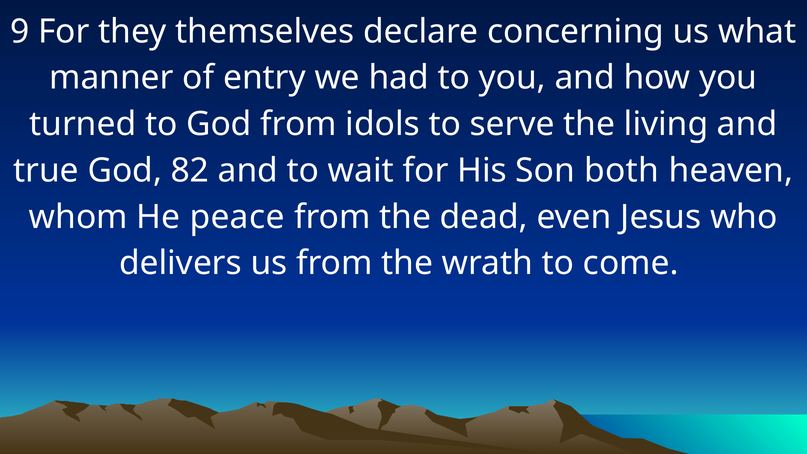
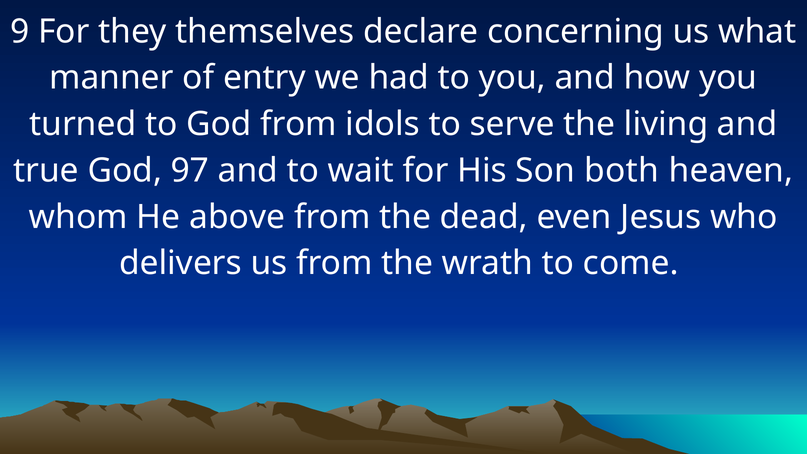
82: 82 -> 97 (190, 171)
peace: peace -> above (237, 217)
